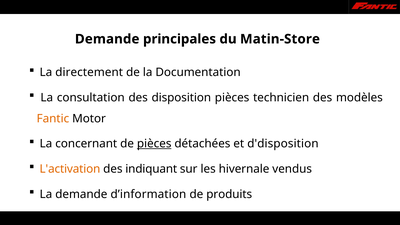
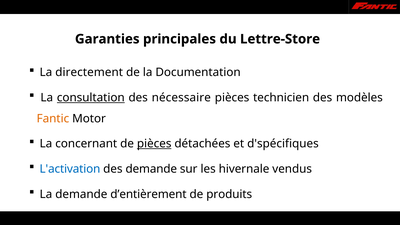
Demande: Demande -> Garanties (107, 39)
Matin-Store: Matin-Store -> Lettre-Store (280, 39)
consultation underline: none -> present (91, 98)
disposition: disposition -> nécessaire (181, 98)
d'disposition: d'disposition -> d'spécifiques (283, 144)
L'activation colour: orange -> blue (70, 169)
des indiquant: indiquant -> demande (151, 169)
d’information: d’information -> d’entièrement (148, 194)
